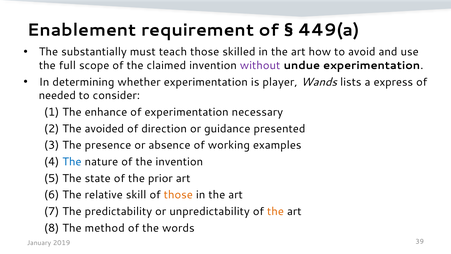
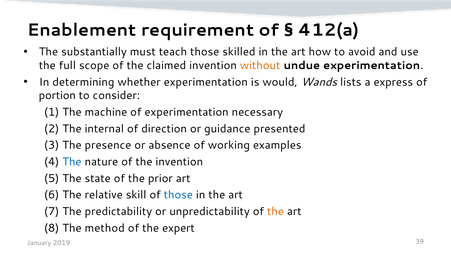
449(a: 449(a -> 412(a (329, 30)
without colour: purple -> orange (260, 65)
player: player -> would (280, 82)
needed: needed -> portion (57, 95)
enhance: enhance -> machine (106, 112)
avoided: avoided -> internal (104, 129)
those colour: orange -> blue (178, 195)
words: words -> expert (178, 228)
